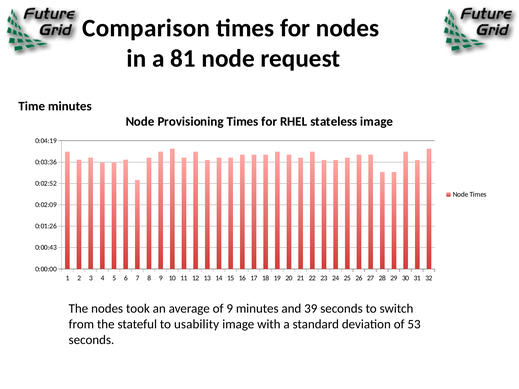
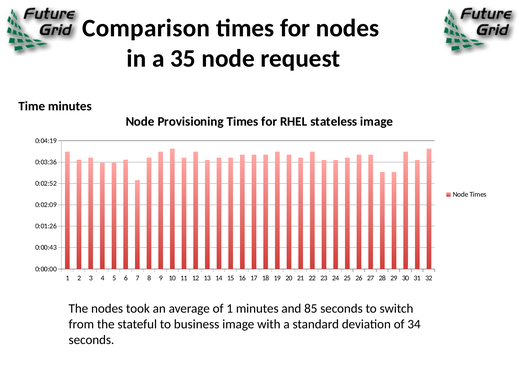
81: 81 -> 35 (183, 58)
of 9: 9 -> 1 (230, 309)
39: 39 -> 85 (311, 309)
usability: usability -> business (197, 324)
53: 53 -> 34 (414, 324)
